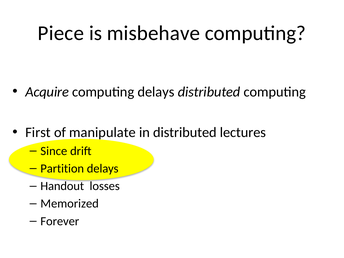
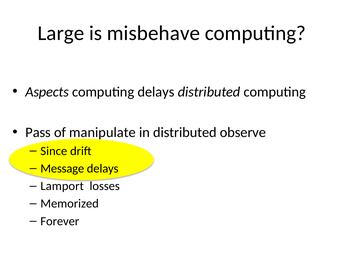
Piece: Piece -> Large (61, 33)
Acquire: Acquire -> Aspects (47, 92)
First: First -> Pass (38, 132)
lectures: lectures -> observe (243, 132)
Partition: Partition -> Message (62, 168)
Handout: Handout -> Lamport (62, 186)
